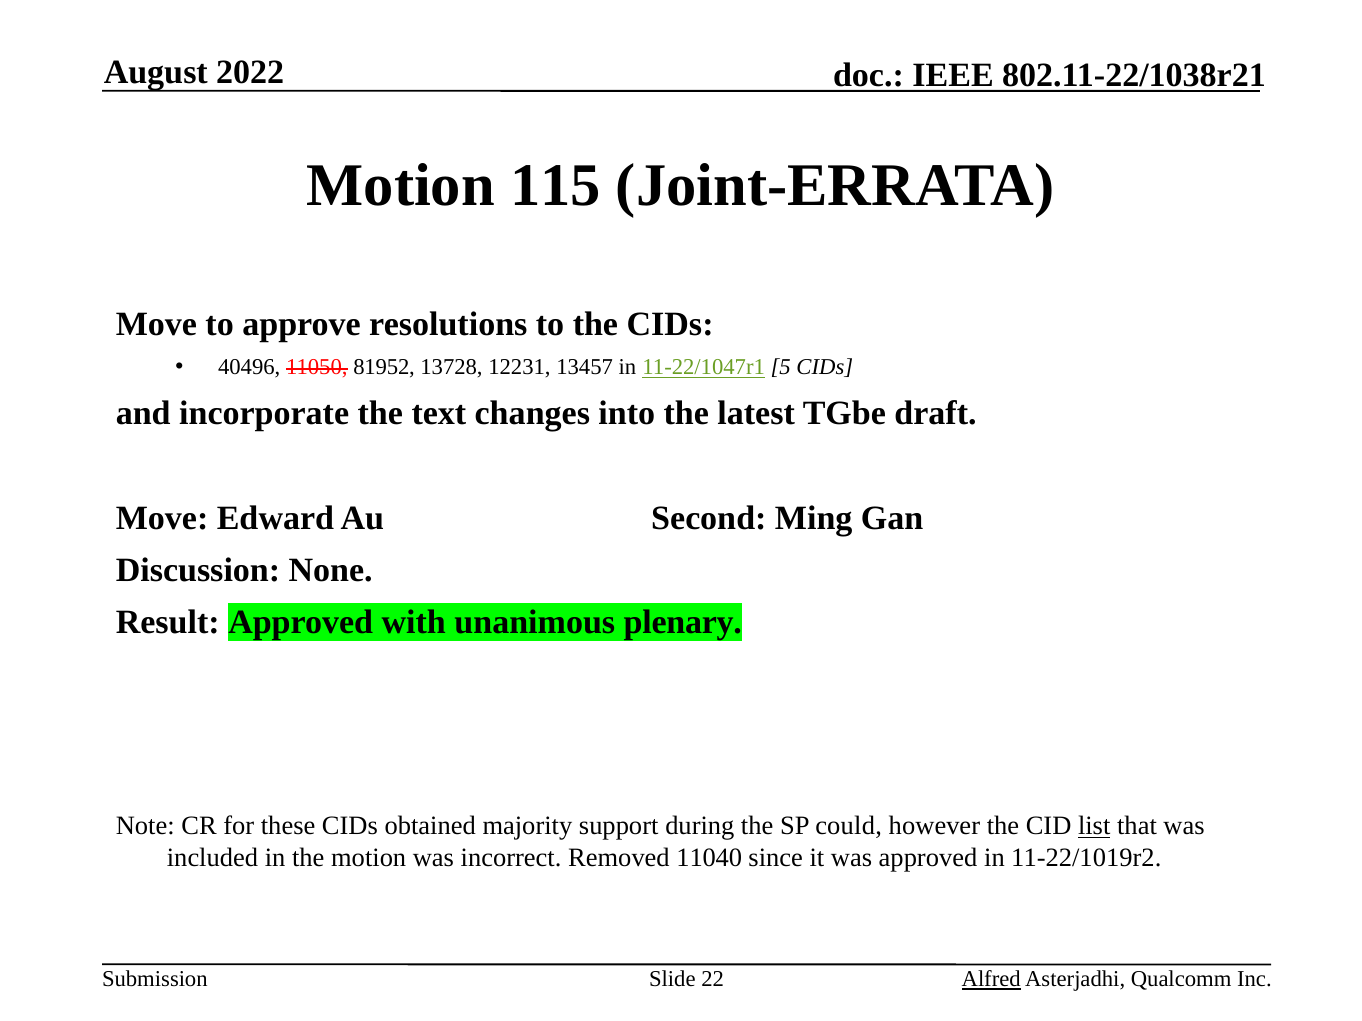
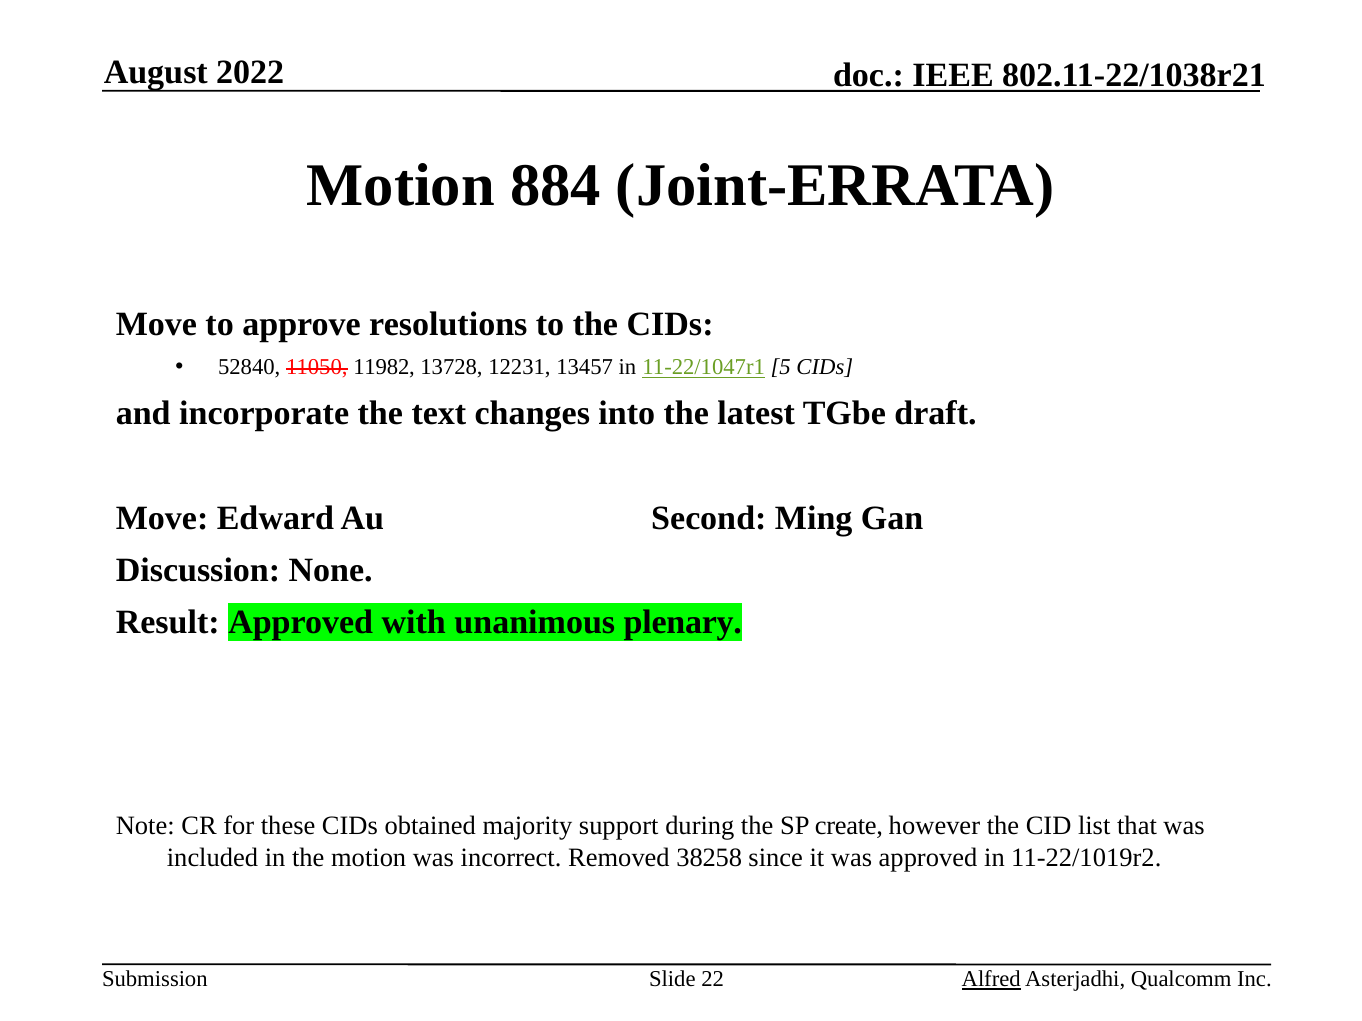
115: 115 -> 884 (555, 186)
40496: 40496 -> 52840 (249, 367)
81952: 81952 -> 11982 (384, 367)
could: could -> create (849, 826)
list underline: present -> none (1094, 826)
11040: 11040 -> 38258 (709, 858)
